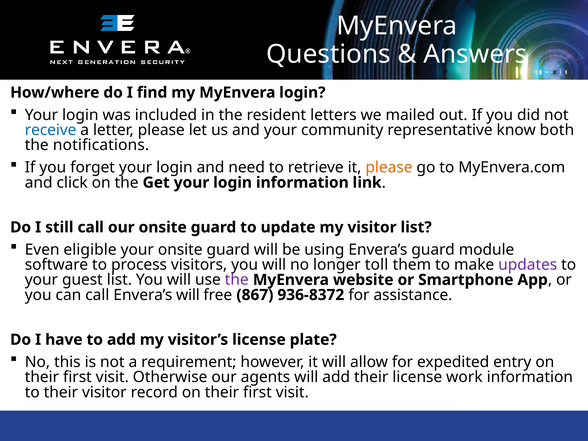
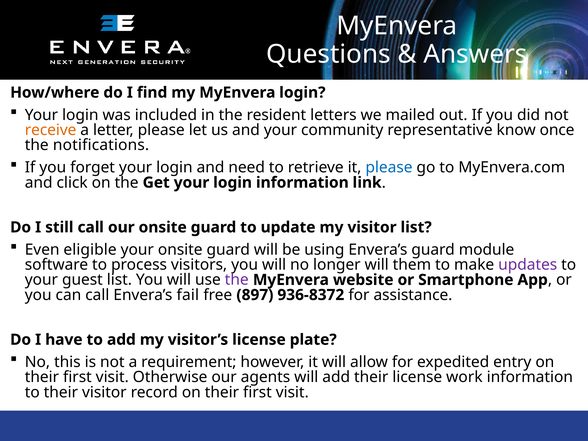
receive colour: blue -> orange (51, 130)
both: both -> once (557, 130)
please colour: orange -> blue (389, 167)
longer toll: toll -> will (377, 265)
Envera’s will: will -> fail (188, 295)
867: 867 -> 897 (255, 295)
